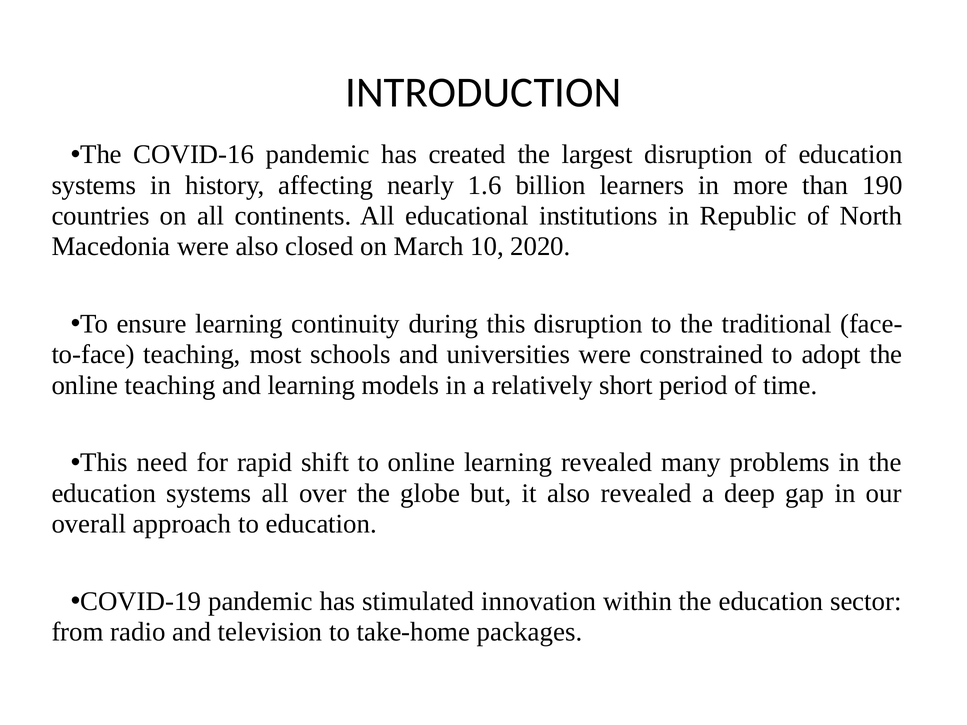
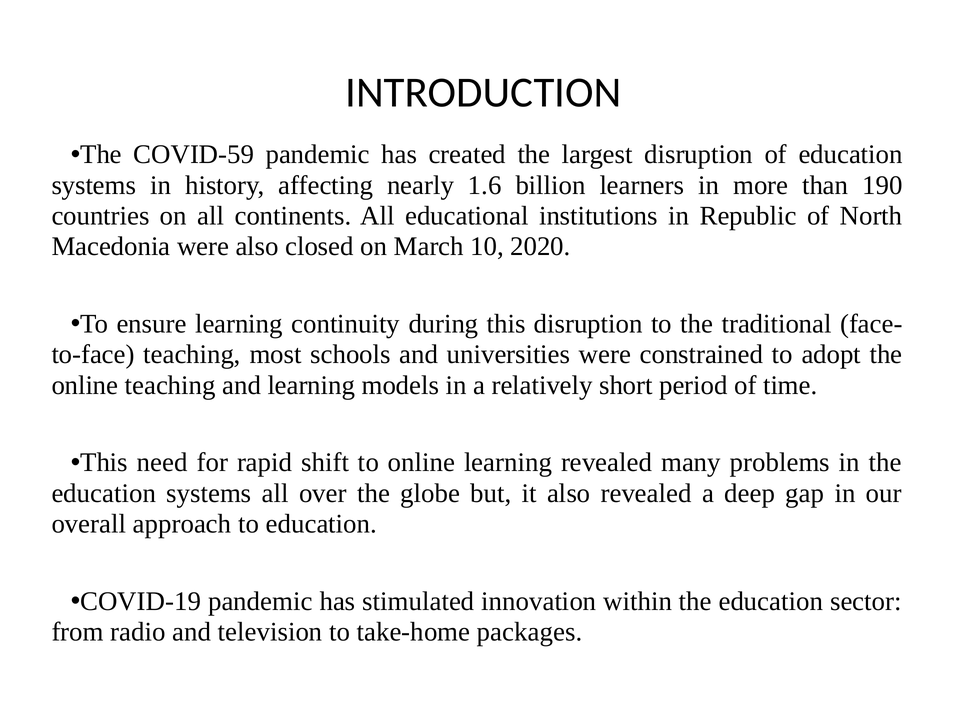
COVID-16: COVID-16 -> COVID-59 (194, 155)
